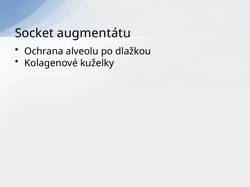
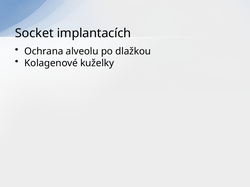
augmentátu: augmentátu -> implantacích (94, 33)
